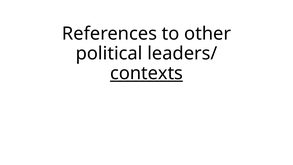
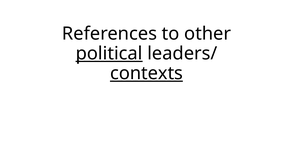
political underline: none -> present (109, 53)
